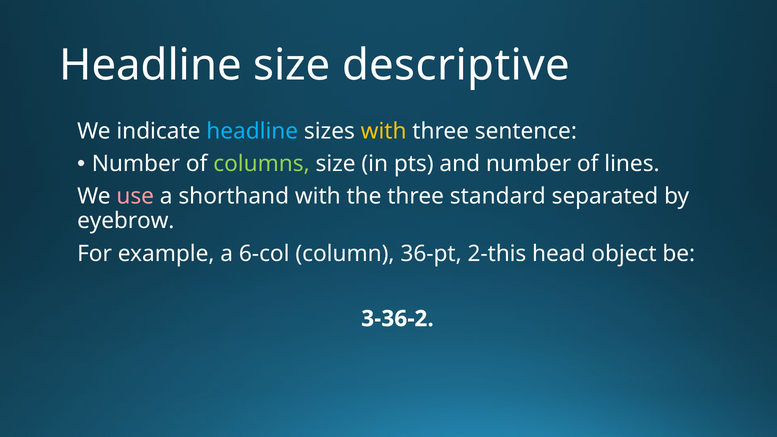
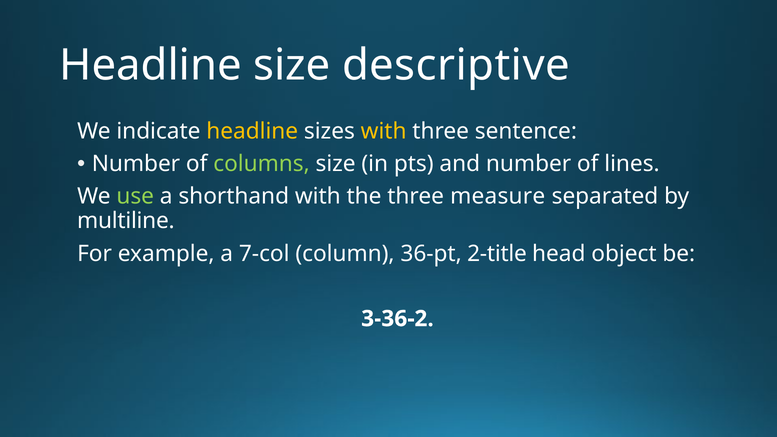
headline colour: light blue -> yellow (252, 131)
use colour: pink -> light green (135, 197)
standard: standard -> measure (498, 197)
eyebrow: eyebrow -> multiline (126, 221)
6-col: 6-col -> 7-col (264, 254)
2-this: 2-this -> 2-title (497, 254)
